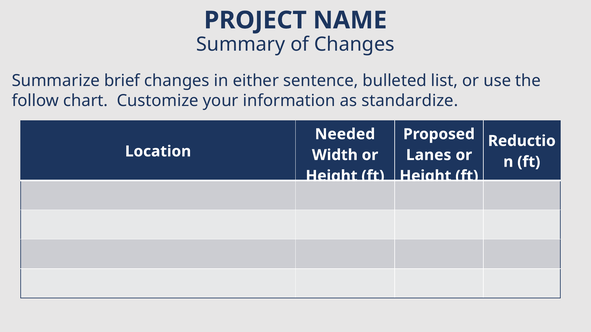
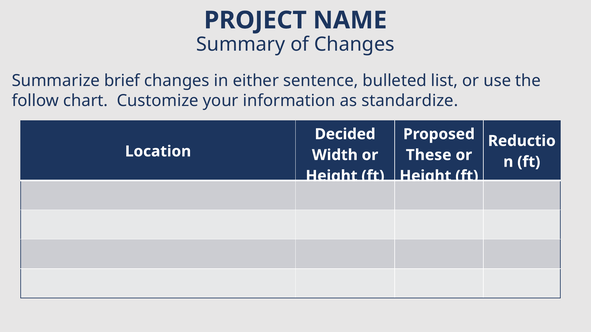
Needed: Needed -> Decided (345, 134)
Lanes: Lanes -> These (429, 155)
